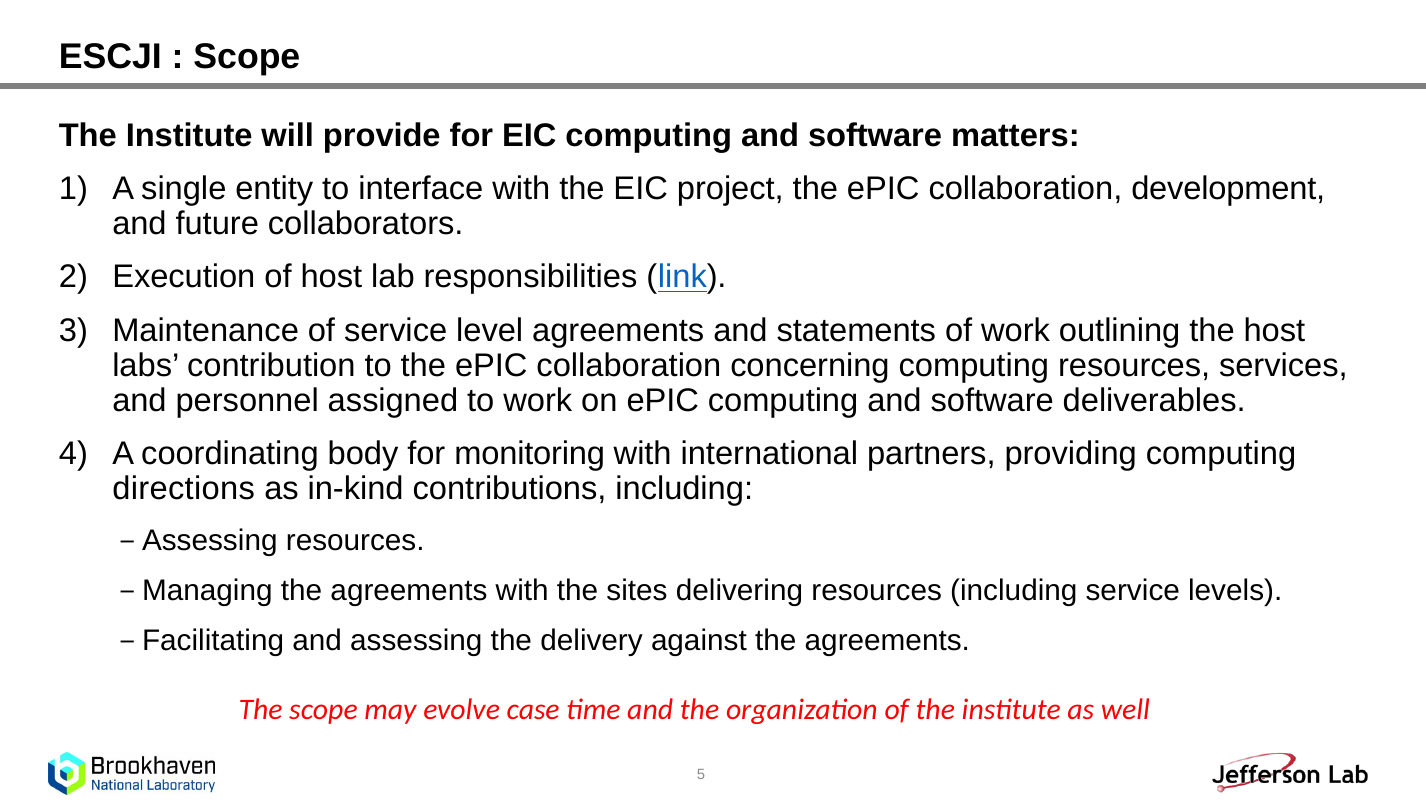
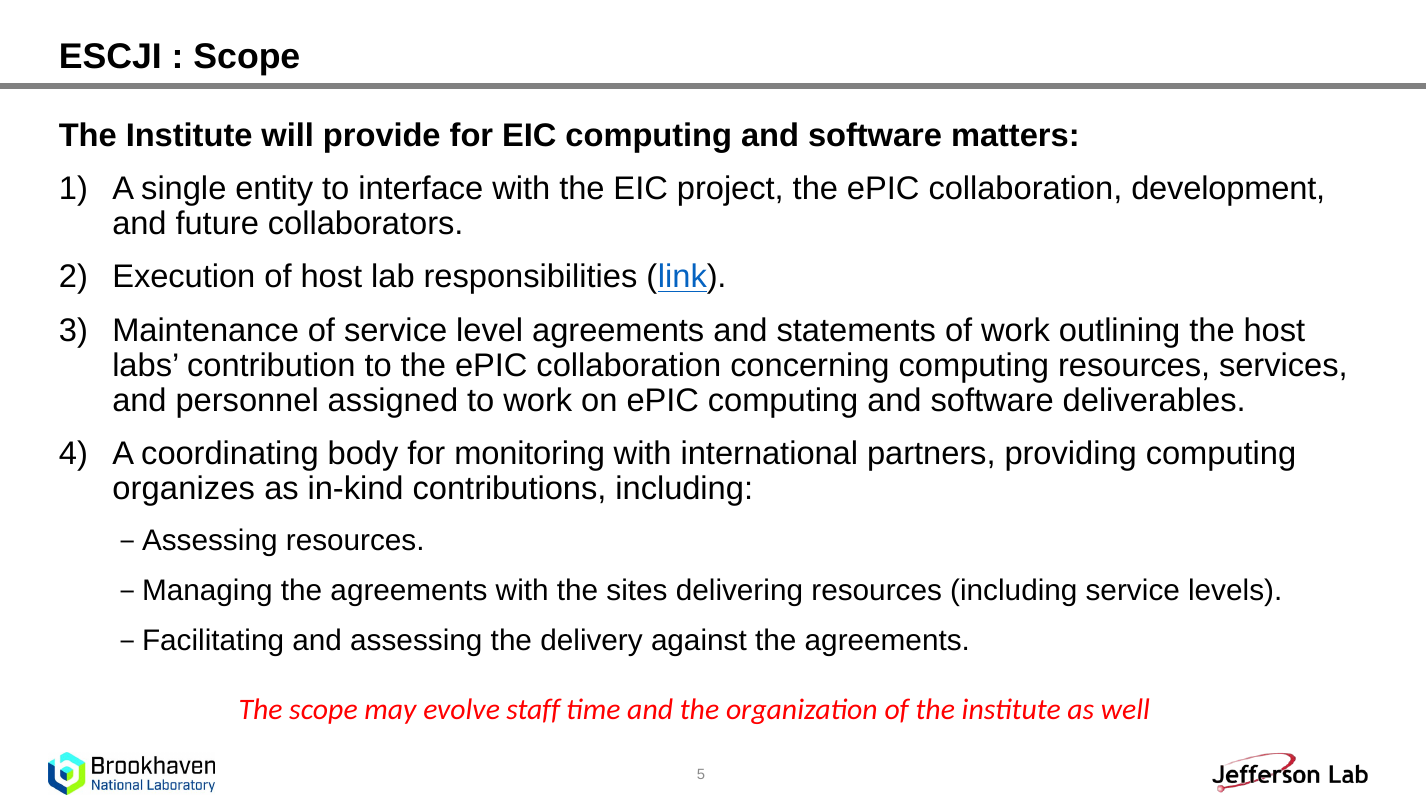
directions: directions -> organizes (184, 489)
case: case -> staff (533, 710)
